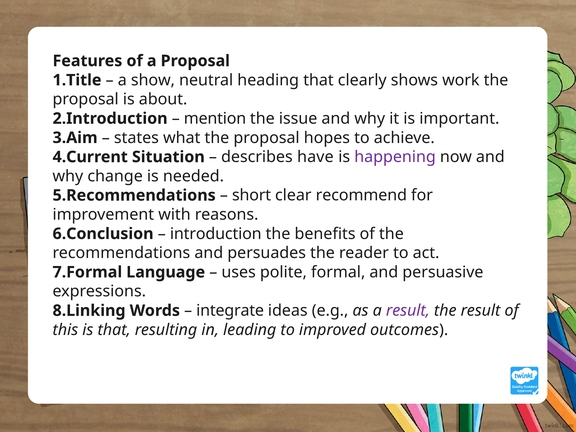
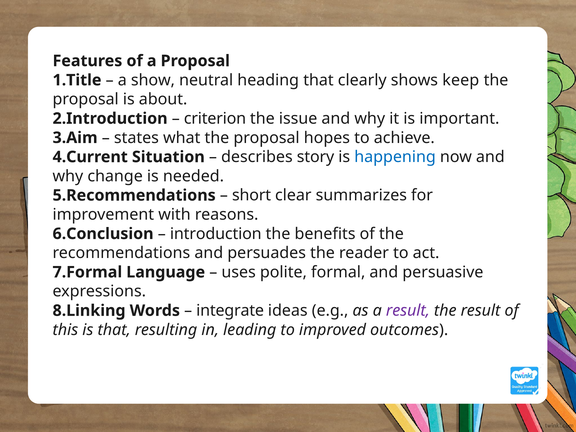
work: work -> keep (461, 80)
mention: mention -> criterion (215, 119)
have: have -> story (316, 157)
happening colour: purple -> blue (395, 157)
recommend: recommend -> summarizes (361, 195)
